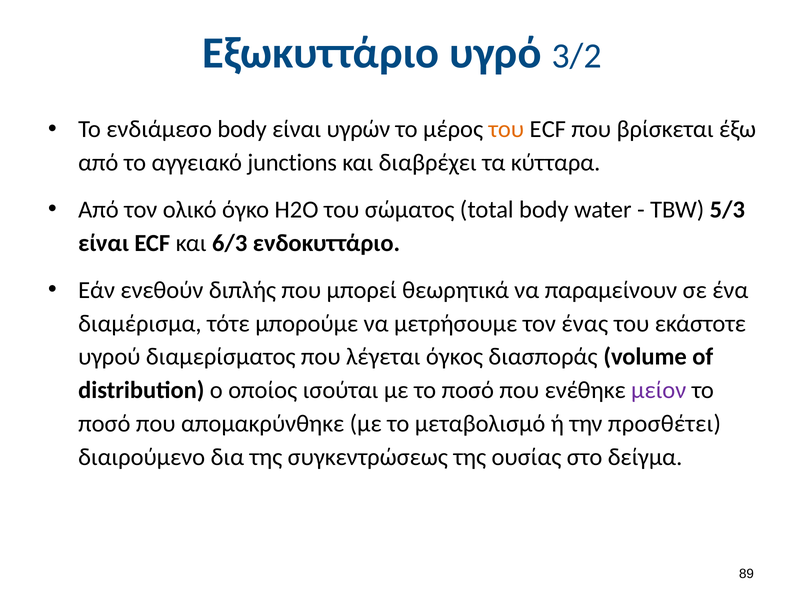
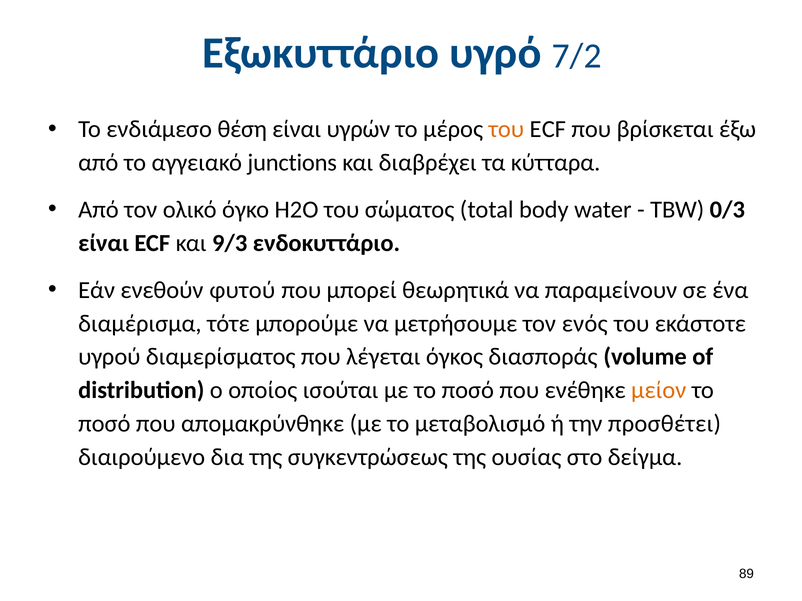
3/2: 3/2 -> 7/2 (577, 56)
ενδιάμεσο body: body -> θέση (242, 129)
5/3: 5/3 -> 0/3 (727, 210)
6/3: 6/3 -> 9/3 (230, 243)
διπλής: διπλής -> φυτού (242, 290)
ένας: ένας -> ενός (585, 324)
μείον colour: purple -> orange (659, 391)
